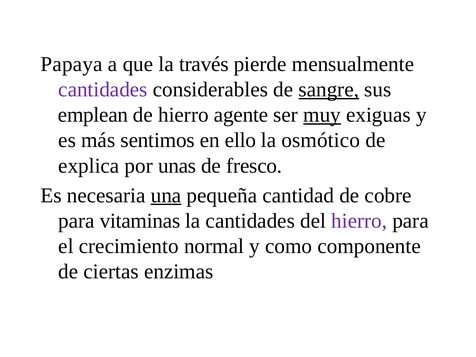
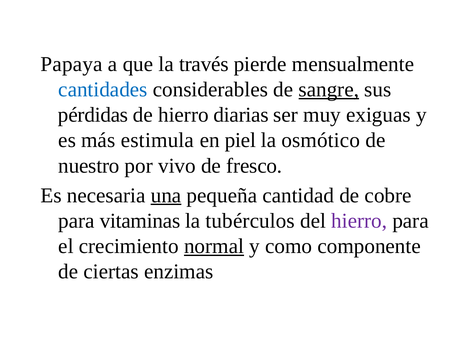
cantidades colour: purple -> blue (103, 90)
emplean: emplean -> pérdidas (93, 115)
agente: agente -> diarias (241, 115)
muy underline: present -> none (322, 115)
sentimos: sentimos -> estimula (157, 140)
ello: ello -> piel (240, 140)
explica: explica -> nuestro (89, 166)
unas: unas -> vivo (177, 166)
la cantidades: cantidades -> tubérculos (250, 221)
normal underline: none -> present (214, 246)
